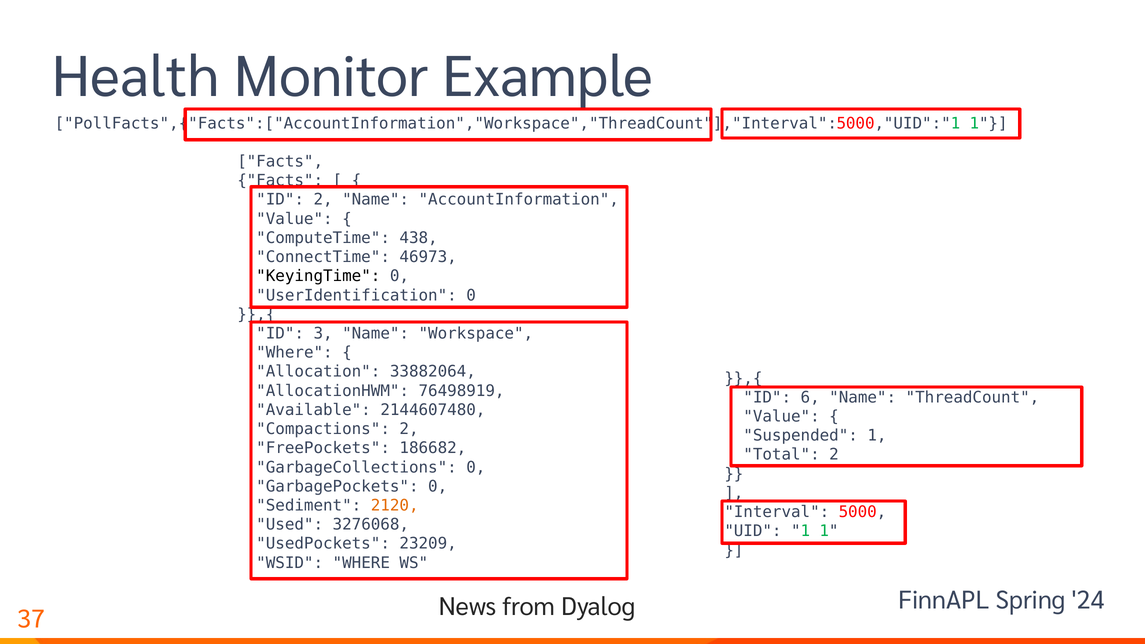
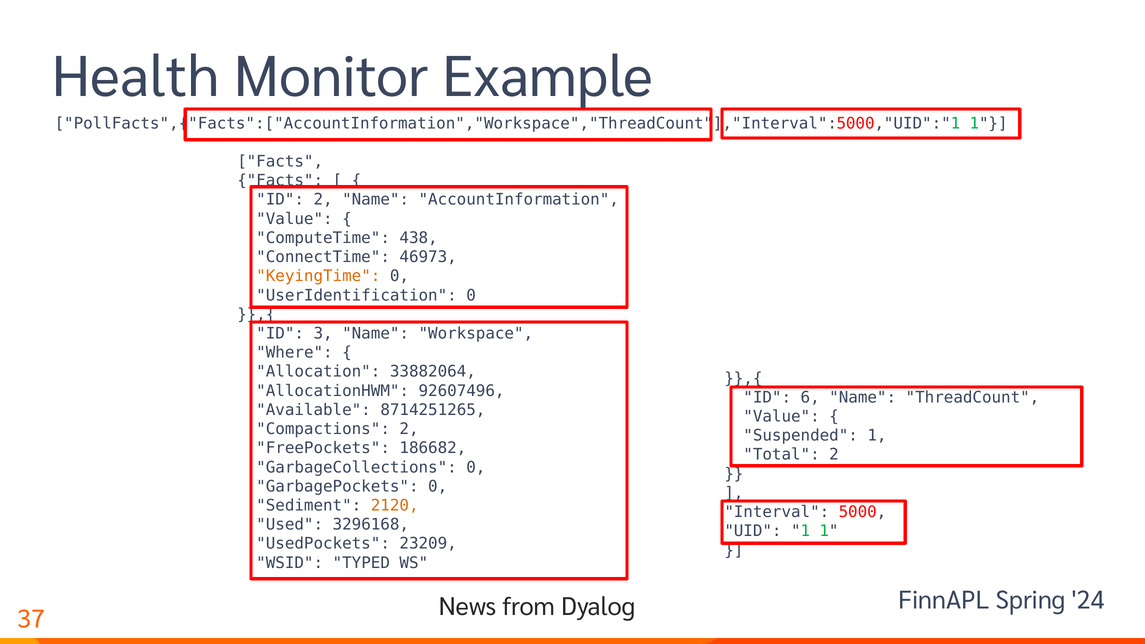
KeyingTime colour: black -> orange (318, 276)
76498919: 76498919 -> 92607496 (462, 391)
2144607480: 2144607480 -> 8714251265 (433, 410)
3276068: 3276068 -> 3296168 (371, 525)
WSID WHERE: WHERE -> TYPED (361, 563)
